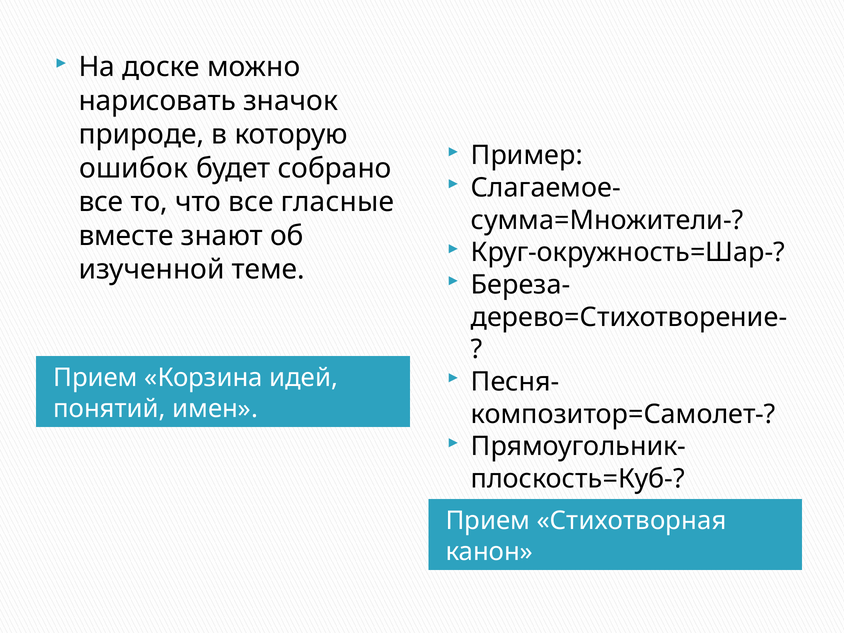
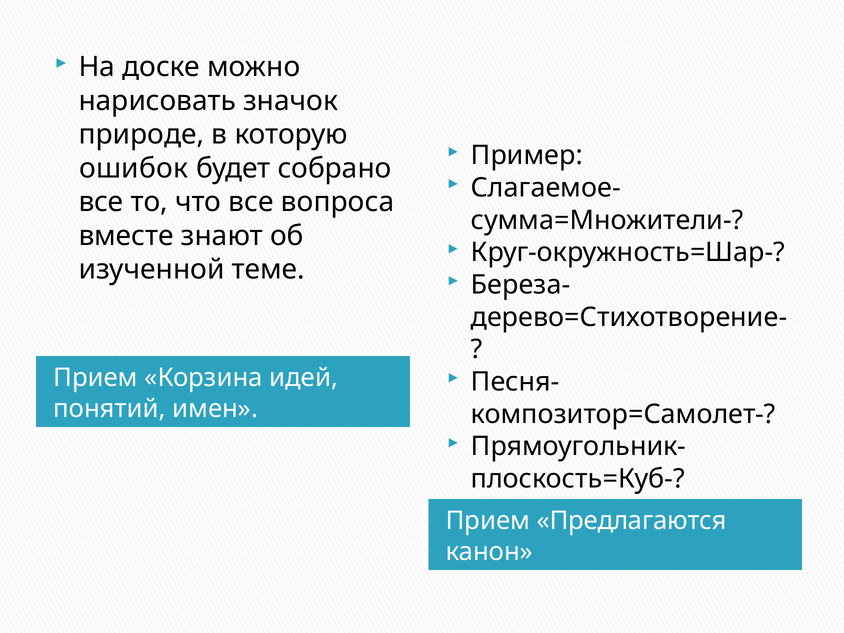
гласные: гласные -> вопроса (337, 202)
Стихотворная: Стихотворная -> Предлагаются (632, 521)
